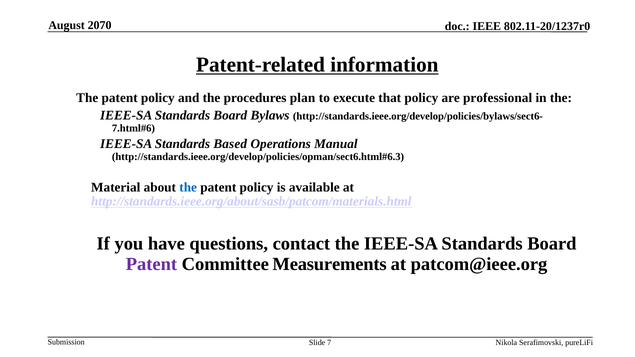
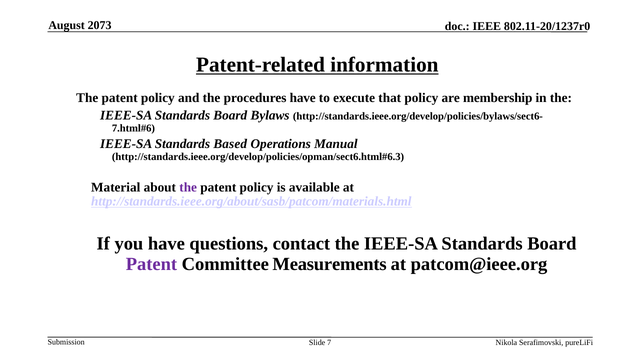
2070: 2070 -> 2073 (100, 25)
procedures plan: plan -> have (303, 98)
professional: professional -> membership (498, 98)
the colour: blue -> purple (188, 187)
